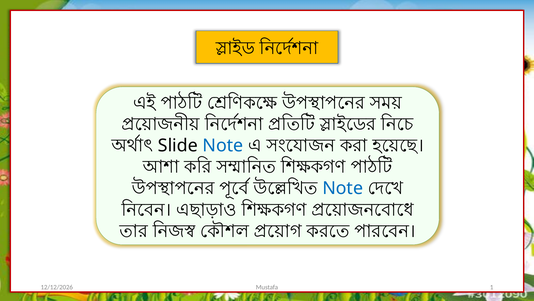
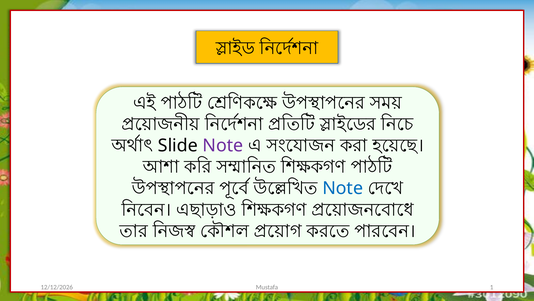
Note colour: blue -> purple (223, 145)
